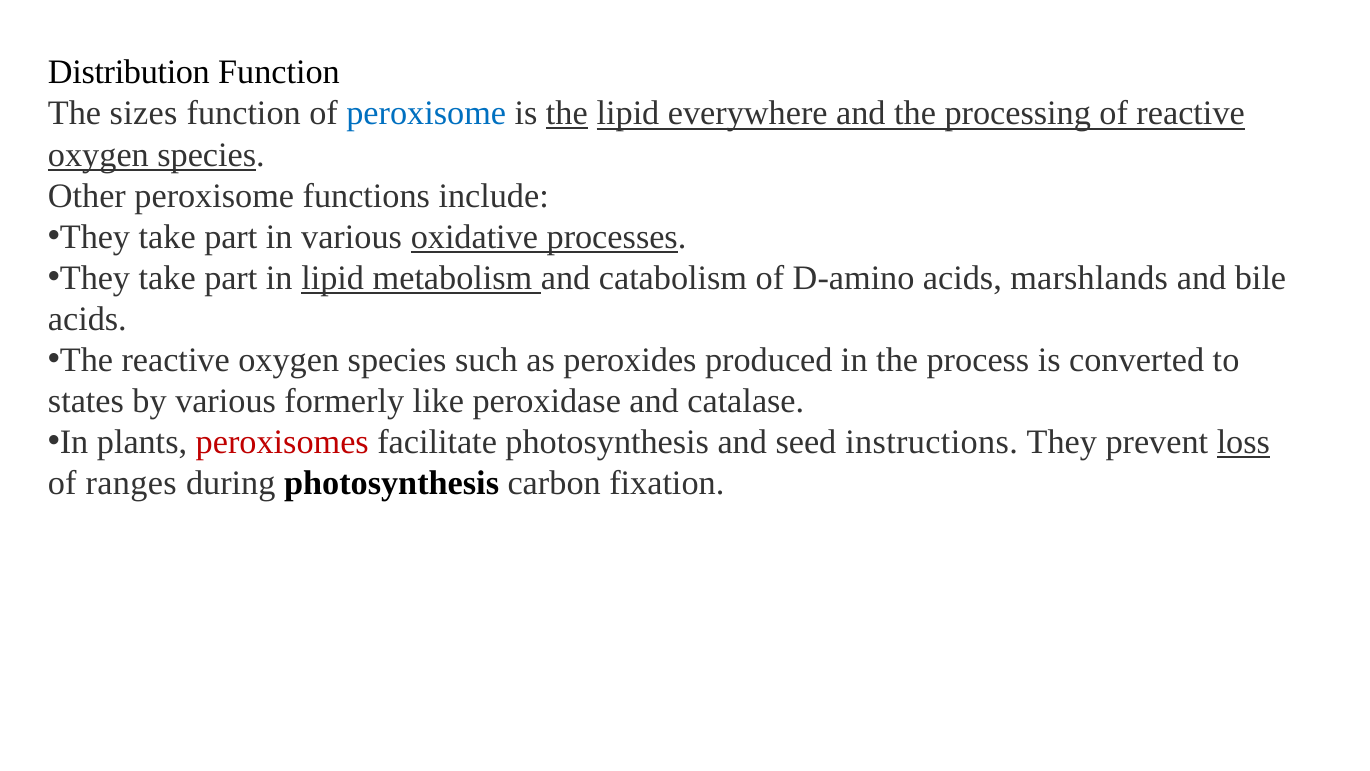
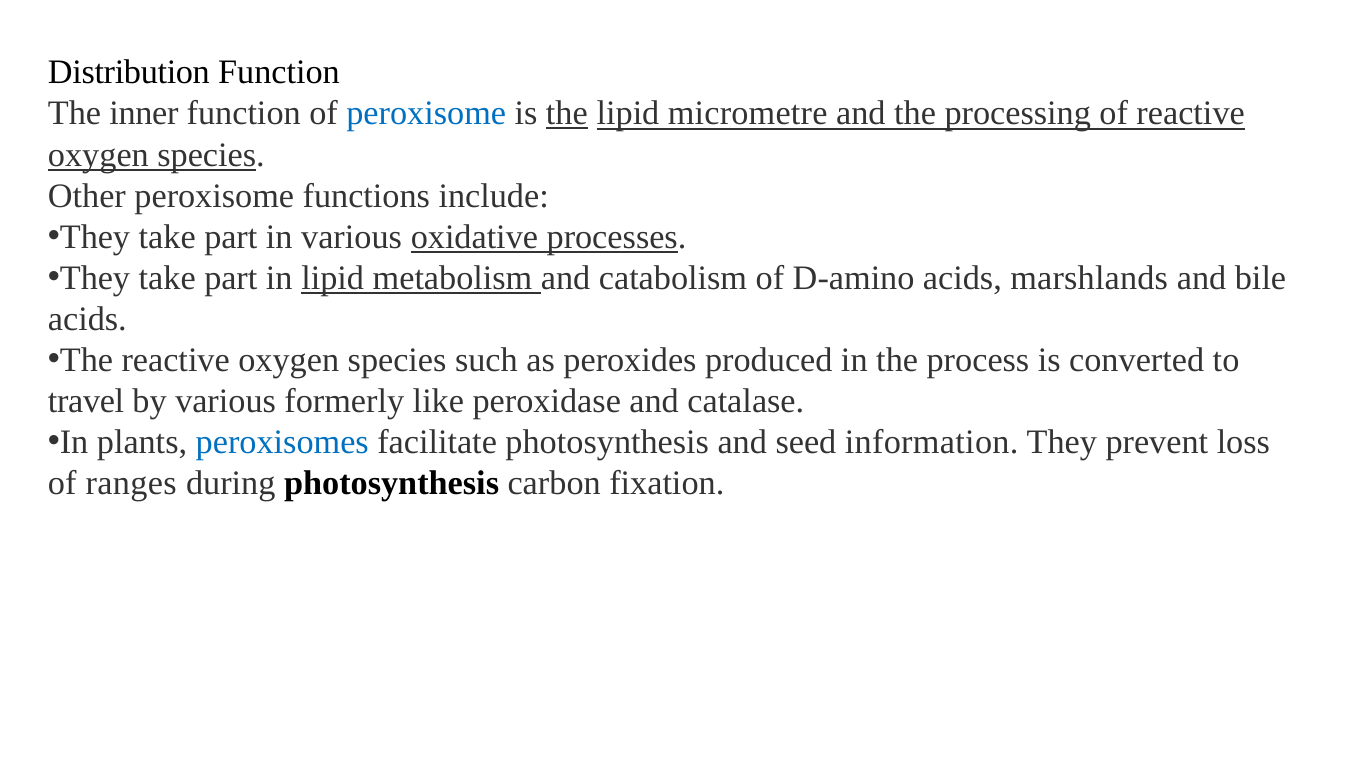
sizes: sizes -> inner (144, 114)
everywhere: everywhere -> micrometre (748, 114)
states: states -> travel (86, 401)
peroxisomes colour: red -> blue (282, 442)
instructions: instructions -> information (932, 442)
loss underline: present -> none (1243, 442)
